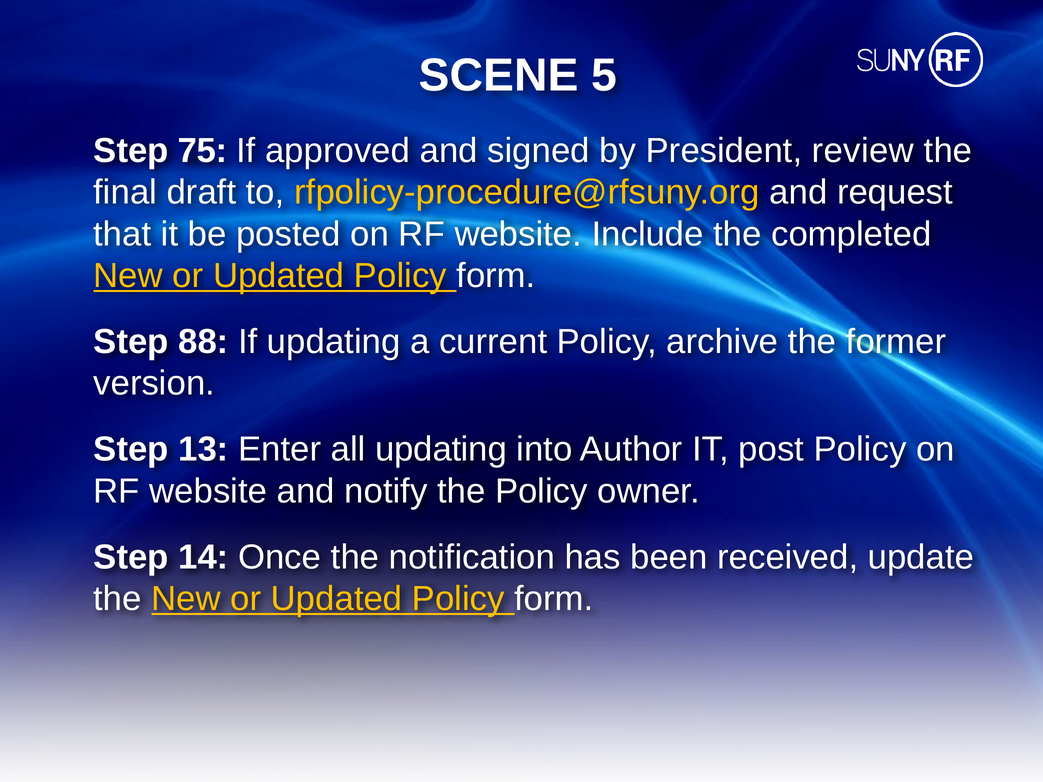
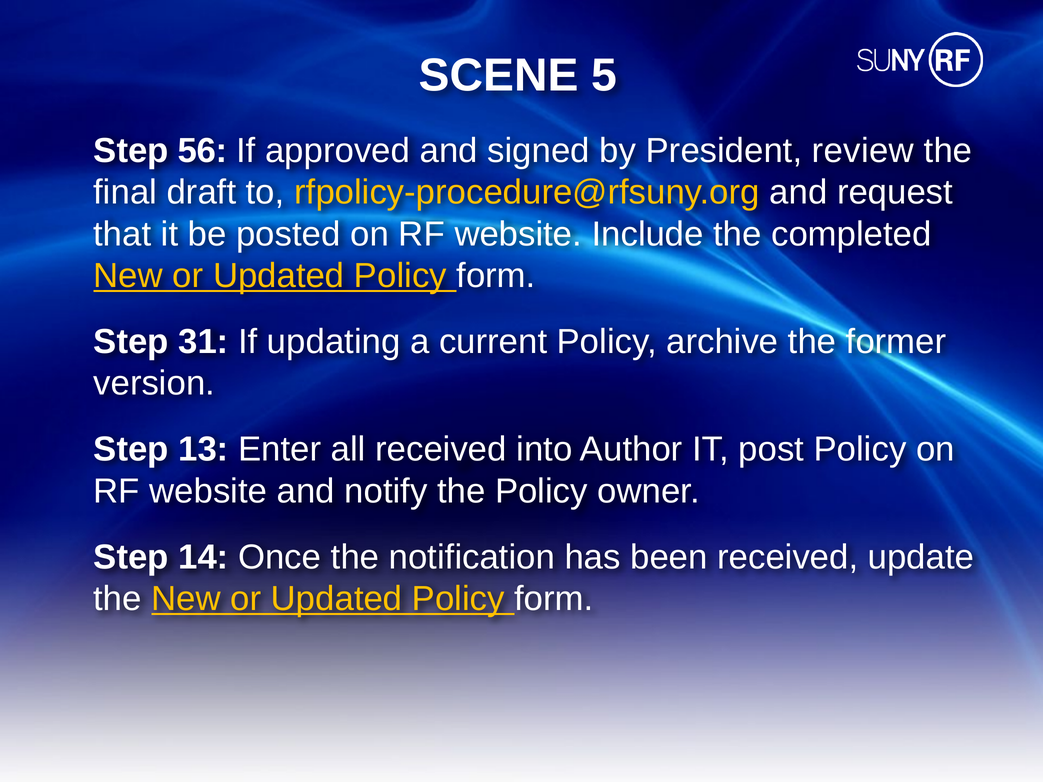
75: 75 -> 56 (203, 151)
88: 88 -> 31 (203, 342)
all updating: updating -> received (441, 450)
